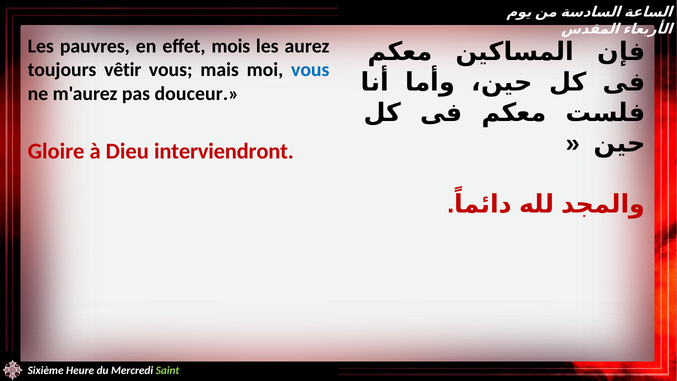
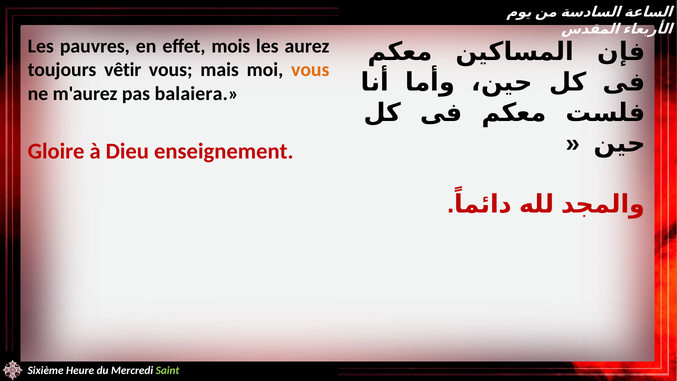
vous colour: blue -> orange (310, 70)
douceur: douceur -> balaiera (197, 94)
interviendront: interviendront -> enseignement (224, 151)
